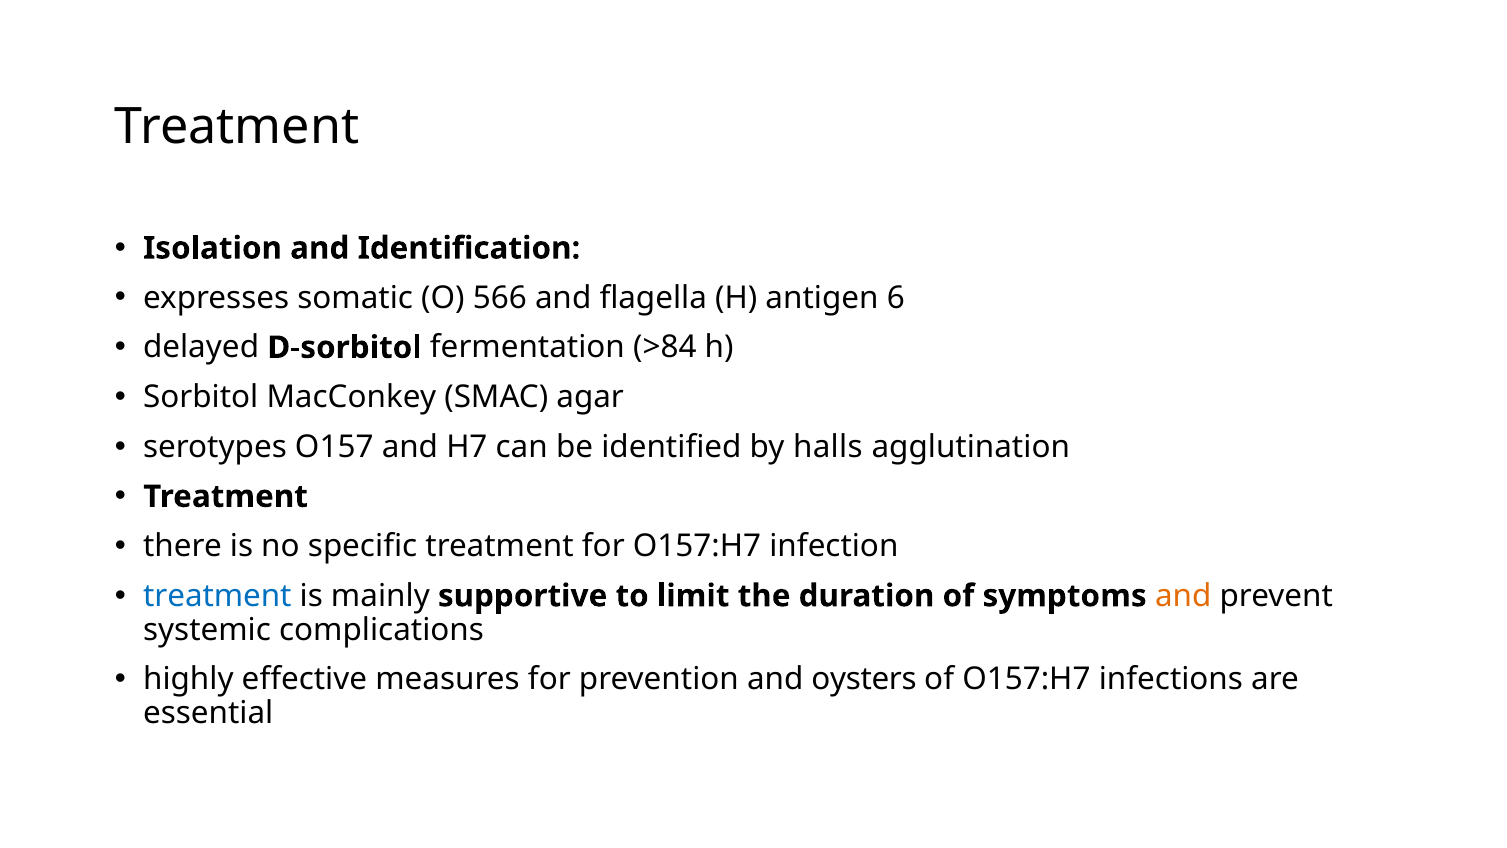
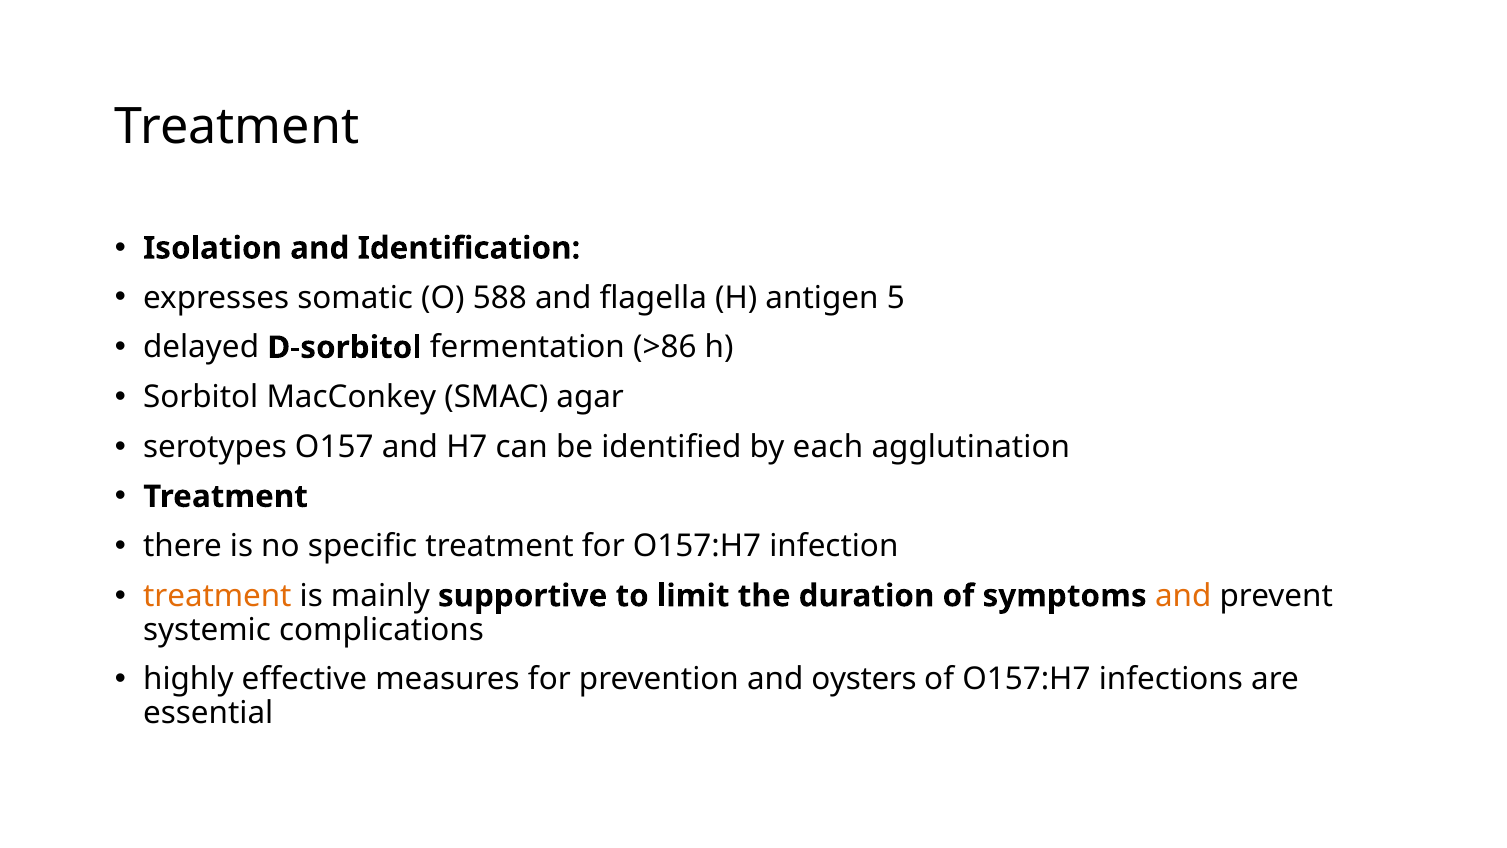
566: 566 -> 588 (500, 298)
6: 6 -> 5 (896, 298)
>84: >84 -> >86 (665, 347)
halls: halls -> each (828, 447)
treatment colour: blue -> orange (217, 596)
